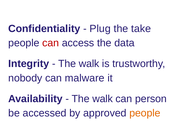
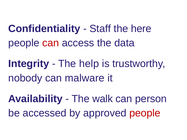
Plug: Plug -> Staff (100, 29)
take: take -> here (141, 29)
walk: walk -> help (89, 64)
people colour: orange -> red (145, 113)
